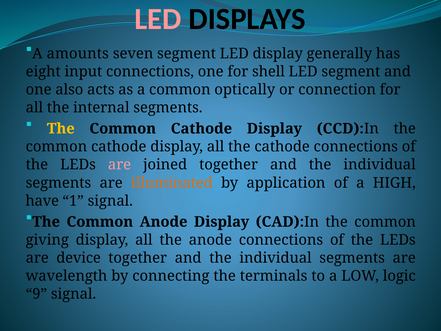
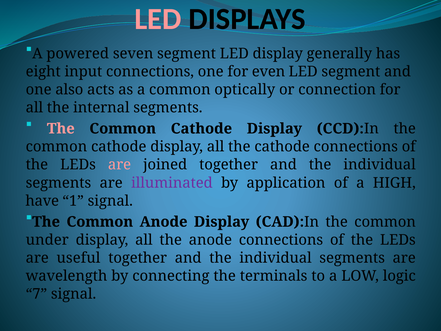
amounts: amounts -> powered (78, 53)
shell: shell -> even (269, 72)
The colour: yellow -> pink (61, 129)
illuminated colour: orange -> purple (172, 183)
giving: giving -> under (47, 240)
device: device -> useful (78, 258)
9: 9 -> 7 (36, 294)
